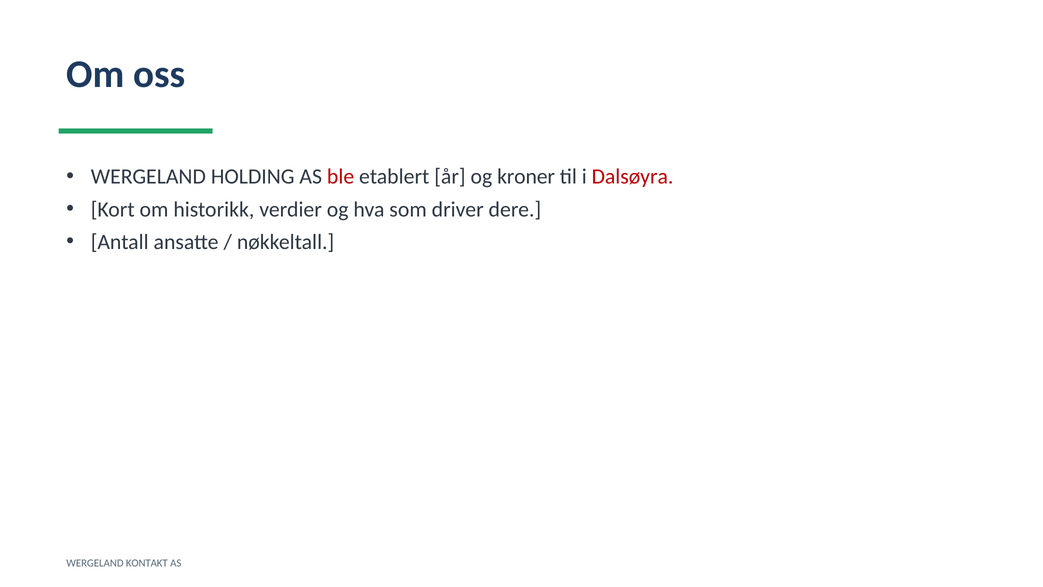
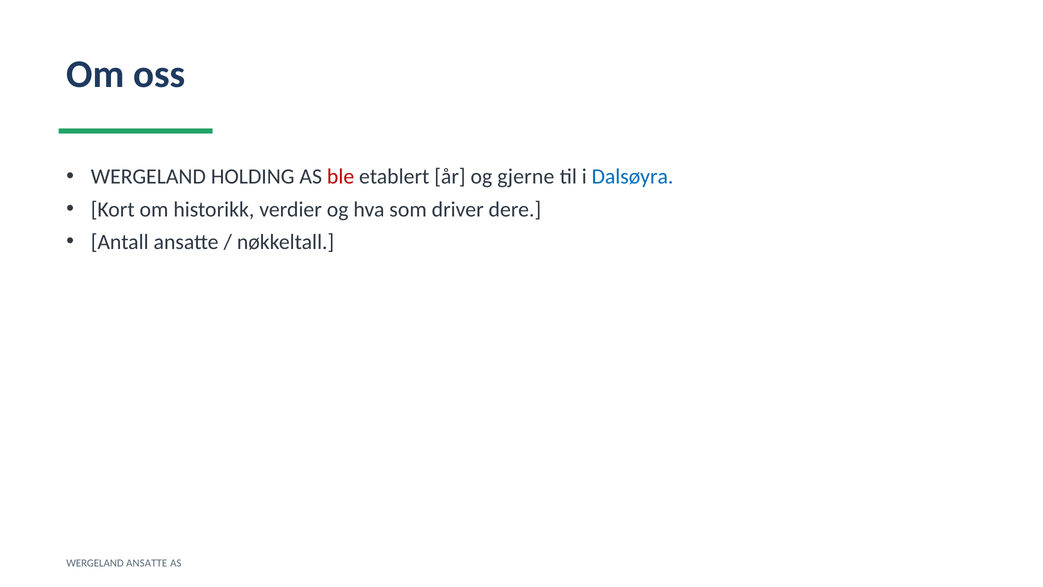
kroner: kroner -> gjerne (526, 177)
Dalsøyra colour: red -> blue (633, 177)
WERGELAND KONTAKT: KONTAKT -> ANSATTE (147, 563)
